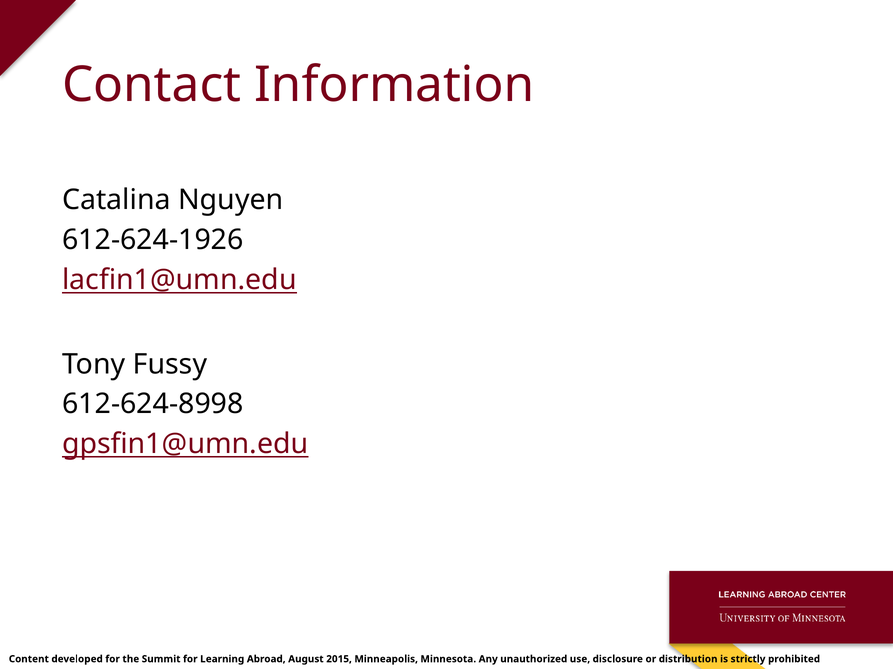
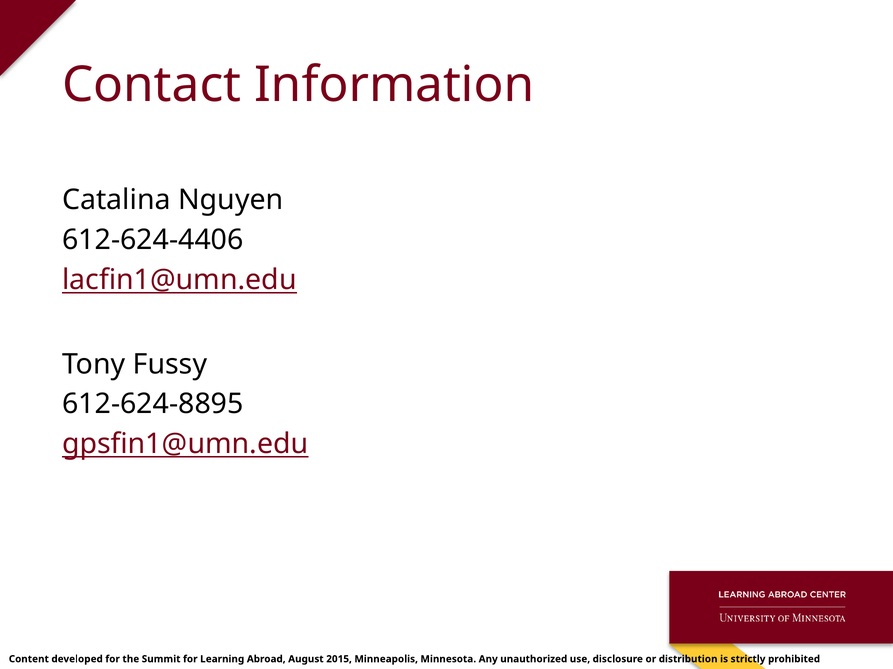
612-624-1926: 612-624-1926 -> 612-624-4406 (153, 240)
612-624-8998: 612-624-8998 -> 612-624-8895 (153, 404)
